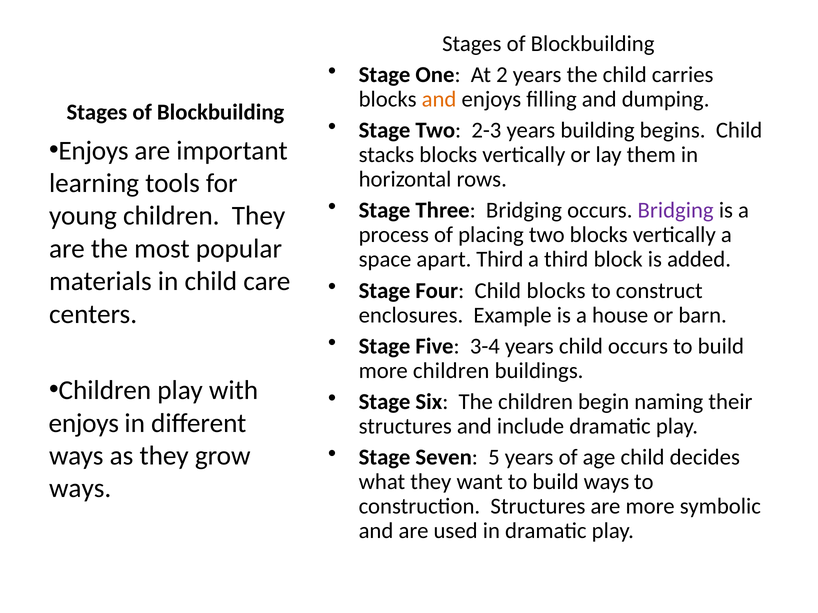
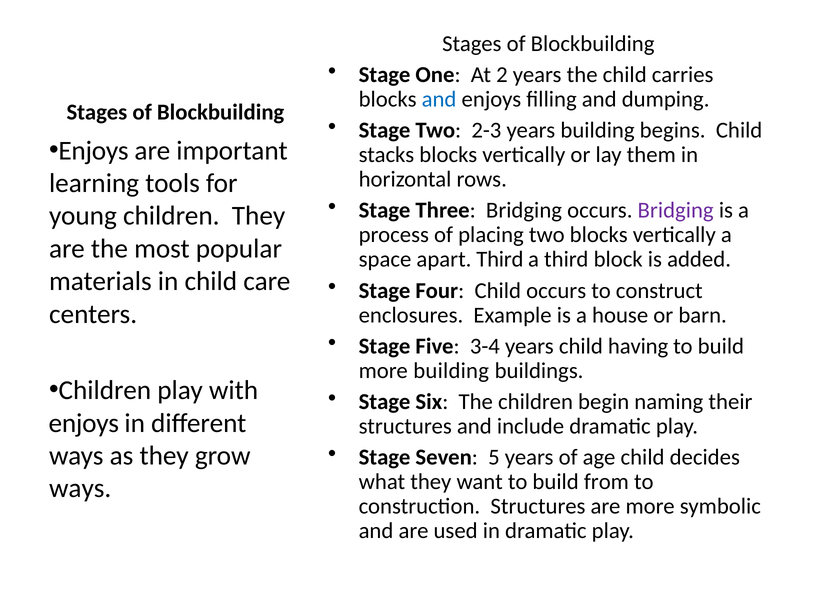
and colour: orange -> blue (439, 99)
Child blocks: blocks -> occurs (556, 291)
child occurs: occurs -> having (638, 346)
more children: children -> building (451, 371)
build ways: ways -> from (606, 482)
